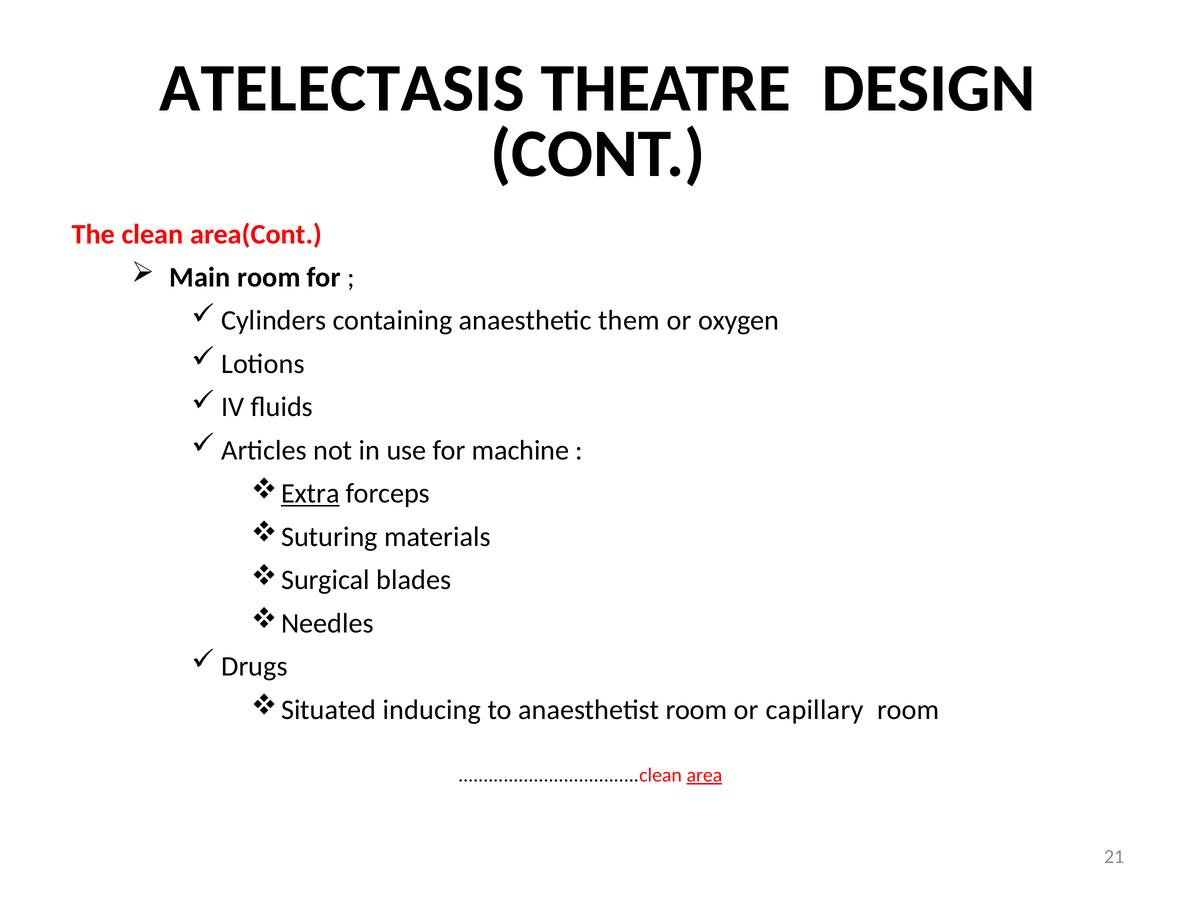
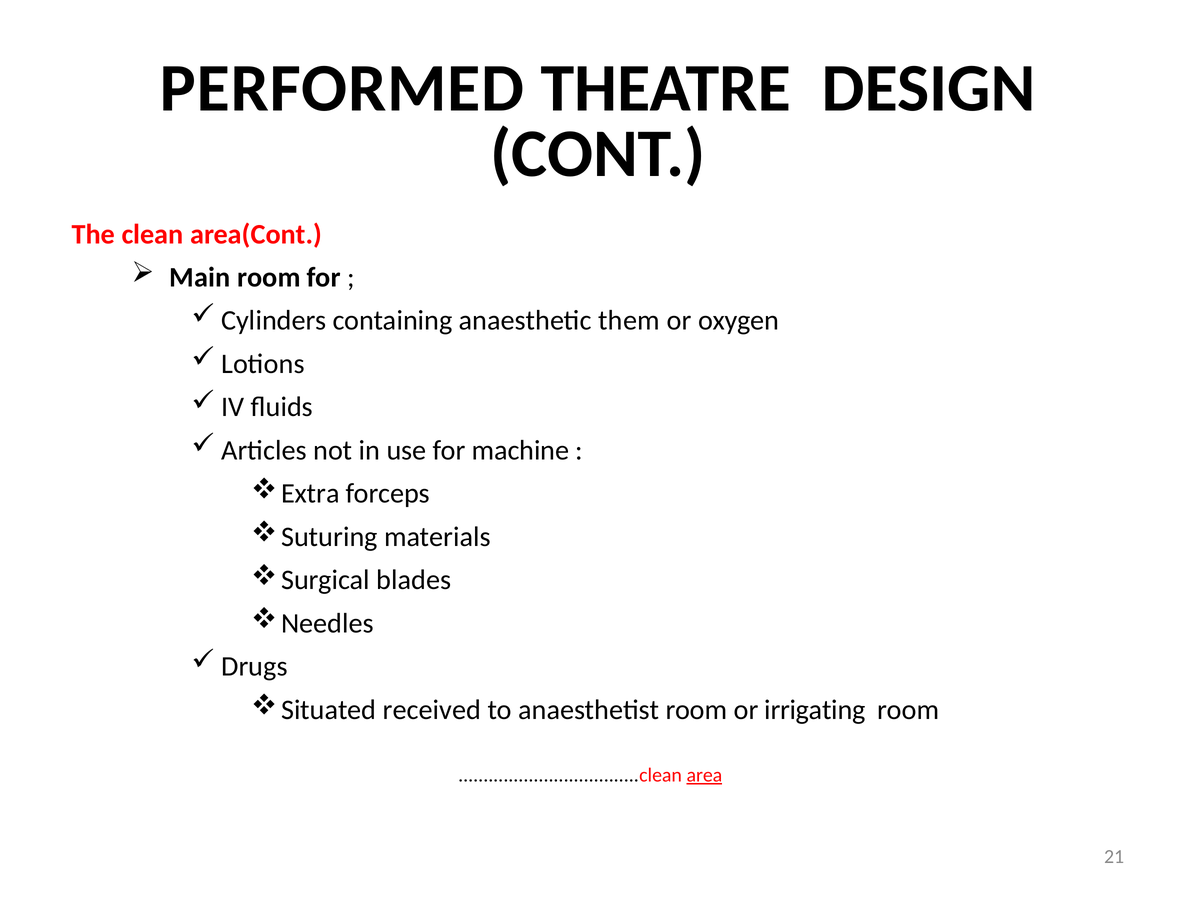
ATELECTASIS: ATELECTASIS -> PERFORMED (342, 88)
Extra underline: present -> none (310, 494)
inducing: inducing -> received (432, 710)
capillary: capillary -> irrigating (815, 710)
